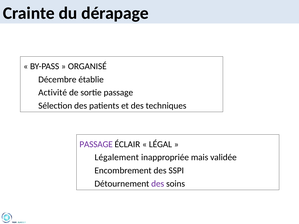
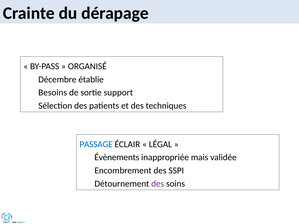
Activité: Activité -> Besoins (53, 93)
sortie passage: passage -> support (118, 93)
PASSAGE colour: purple -> blue (96, 144)
Légalement: Légalement -> Évènements (117, 158)
